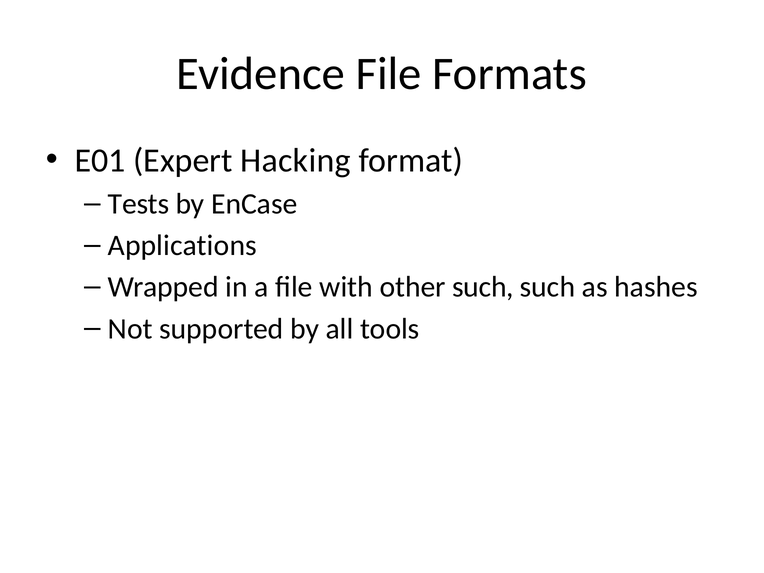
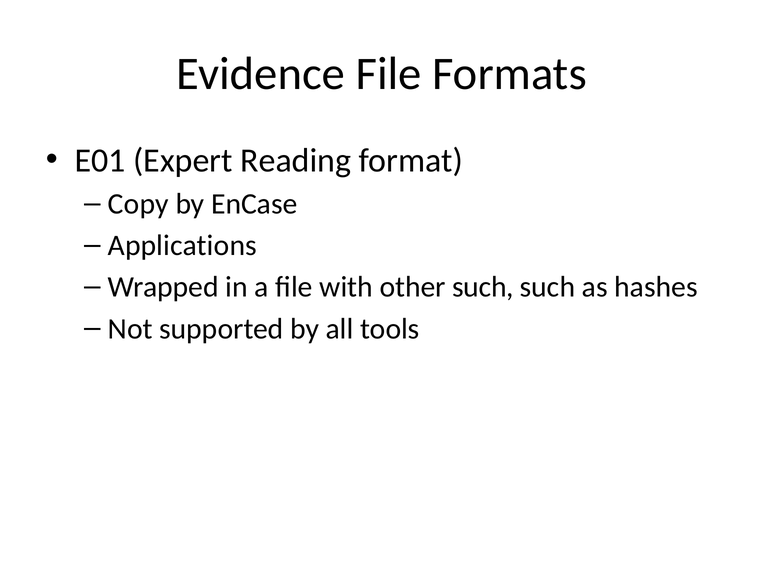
Hacking: Hacking -> Reading (296, 160)
Tests: Tests -> Copy (138, 204)
